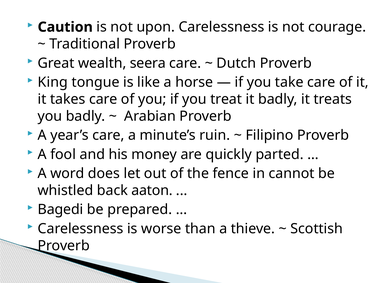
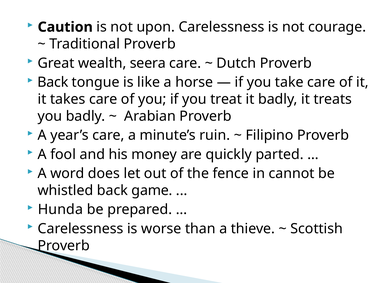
King: King -> Back (53, 82)
aaton: aaton -> game (152, 190)
Bagedi: Bagedi -> Hunda (60, 209)
